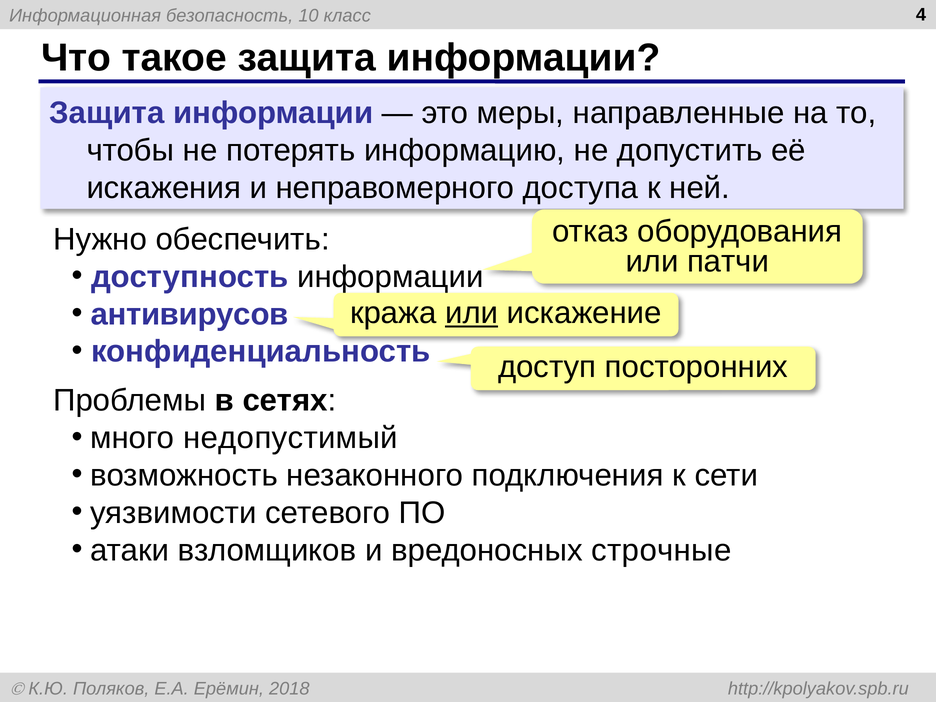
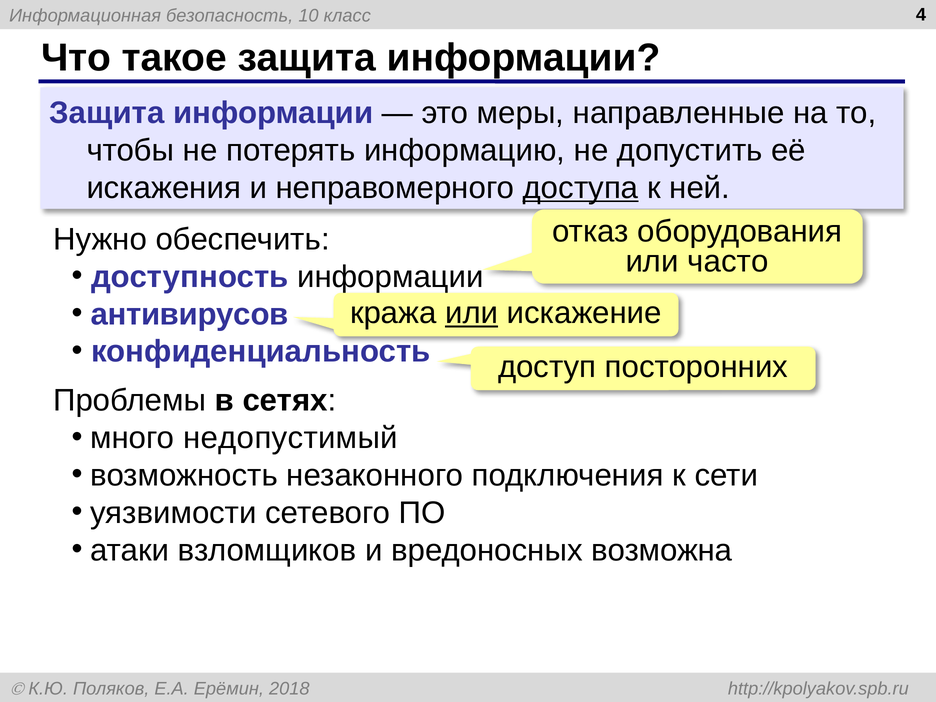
доступа underline: none -> present (581, 188)
патчи: патчи -> часто (728, 261)
строчные: строчные -> возможна (662, 550)
